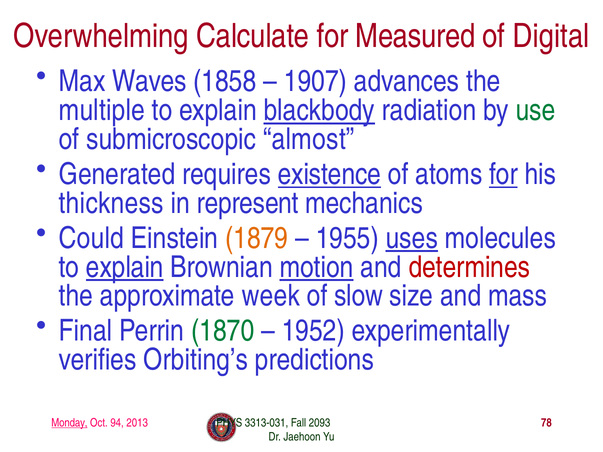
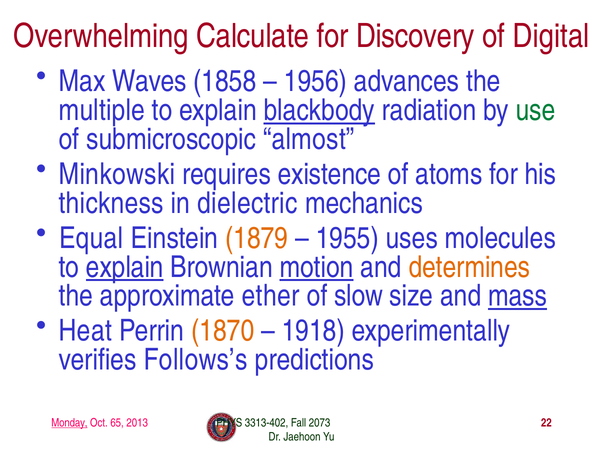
Measured: Measured -> Discovery (415, 36)
1907: 1907 -> 1956 (315, 82)
Generated: Generated -> Minkowski (117, 174)
existence underline: present -> none (329, 174)
for underline: present -> none (504, 174)
represent: represent -> dielectric (247, 203)
Could: Could -> Equal (91, 238)
uses underline: present -> none (412, 238)
determines colour: red -> orange (469, 267)
week: week -> ether (271, 296)
mass underline: none -> present (518, 296)
Final: Final -> Heat (85, 331)
1870 colour: green -> orange (223, 331)
1952: 1952 -> 1918 (313, 331)
Orbiting’s: Orbiting’s -> Follows’s (196, 360)
94: 94 -> 65 (117, 423)
3313-031: 3313-031 -> 3313-402 (267, 423)
2093: 2093 -> 2073 (320, 423)
78: 78 -> 22 (546, 423)
